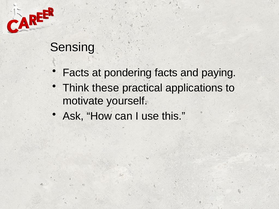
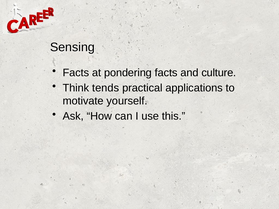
paying: paying -> culture (219, 73)
these: these -> tends (106, 88)
